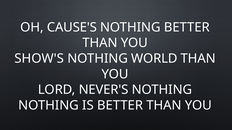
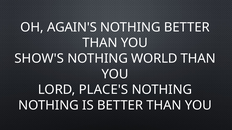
CAUSE'S: CAUSE'S -> AGAIN'S (72, 27)
NEVER'S: NEVER'S -> PLACE'S (103, 90)
